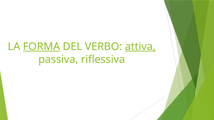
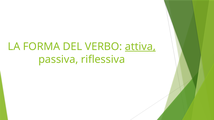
FORMA underline: present -> none (41, 47)
